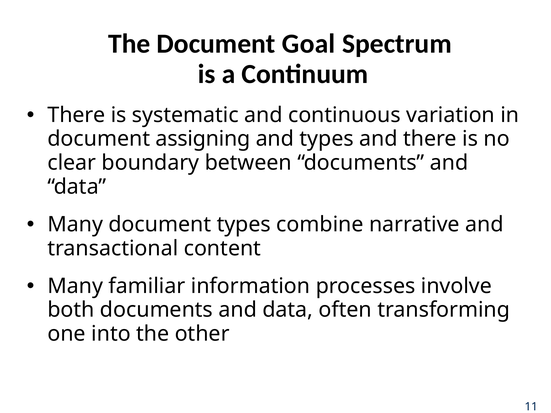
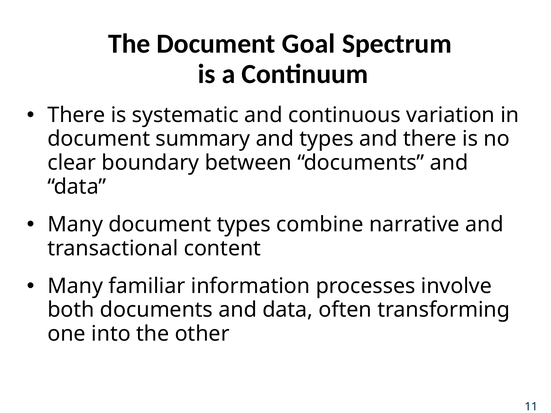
assigning: assigning -> summary (203, 139)
